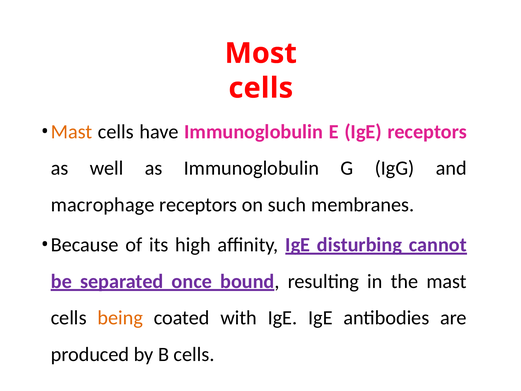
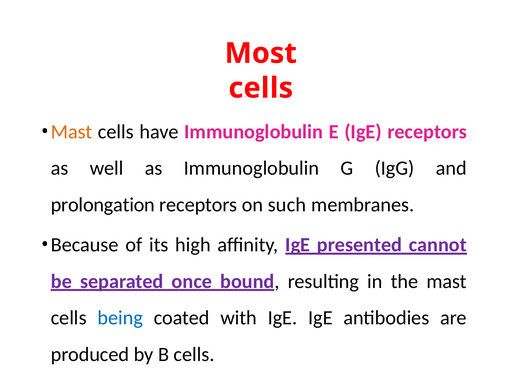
macrophage: macrophage -> prolongation (103, 205)
disturbing: disturbing -> presented (359, 245)
being colour: orange -> blue (120, 318)
